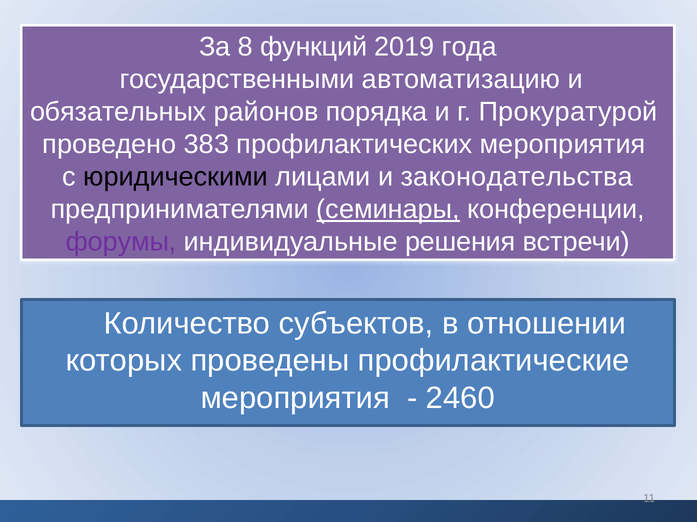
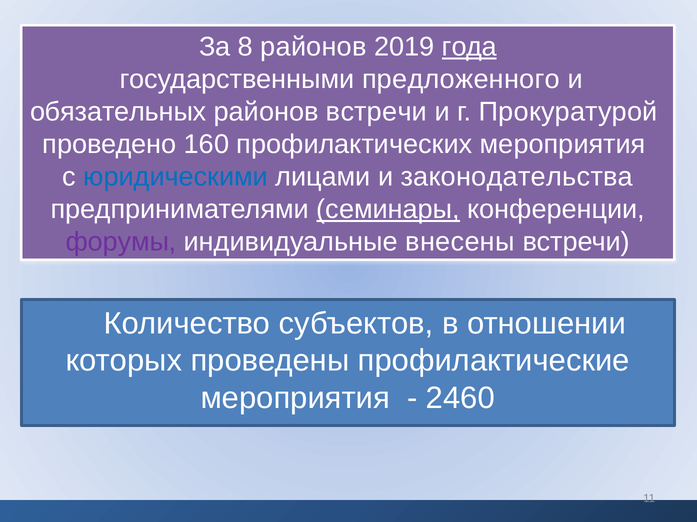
8 функций: функций -> районов (314, 47)
года underline: none -> present (469, 47)
автоматизацию: автоматизацию -> предложенного (461, 79)
районов порядка: порядка -> встречи (376, 112)
383: 383 -> 160 (206, 145)
юридическими colour: black -> blue (176, 177)
решения: решения -> внесены (460, 242)
